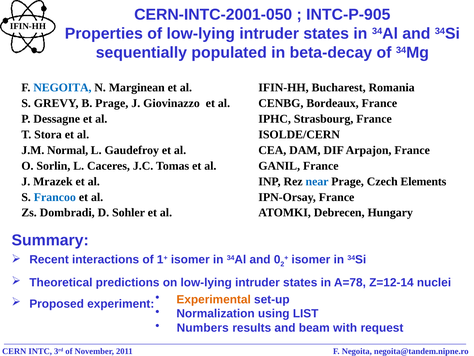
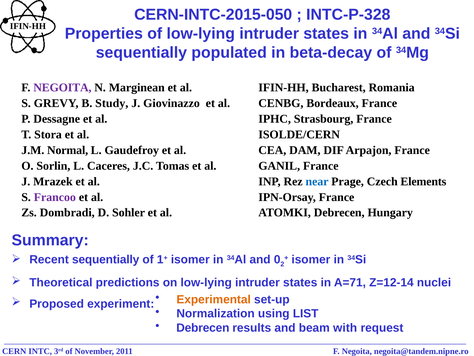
CERN-INTC-2001-050: CERN-INTC-2001-050 -> CERN-INTC-2015-050 (213, 15)
INTC-P-905: INTC-P-905 -> INTC-P-328 (348, 15)
NEGOITA colour: blue -> purple (62, 87)
B Prage: Prage -> Study (112, 103)
Francoo colour: blue -> purple (55, 197)
Recent interactions: interactions -> sequentially (106, 259)
A=78: A=78 -> A=71 (350, 282)
Numbers: Numbers -> Debrecen (203, 328)
